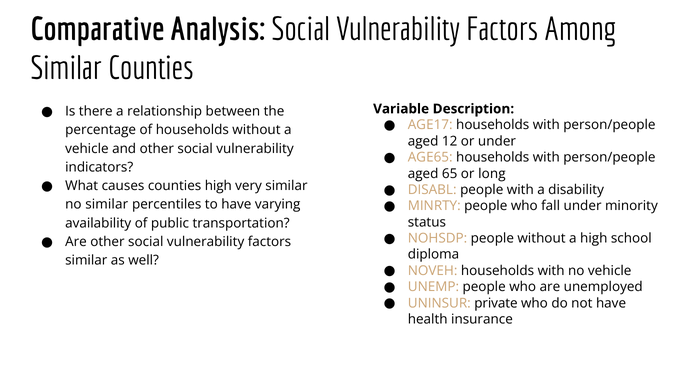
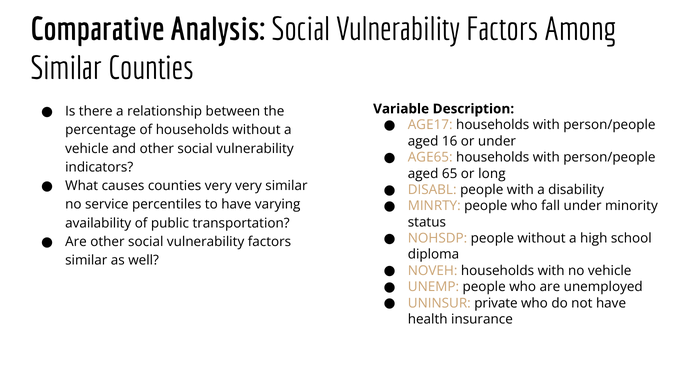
12: 12 -> 16 (450, 141)
counties high: high -> very (218, 186)
no similar: similar -> service (107, 204)
